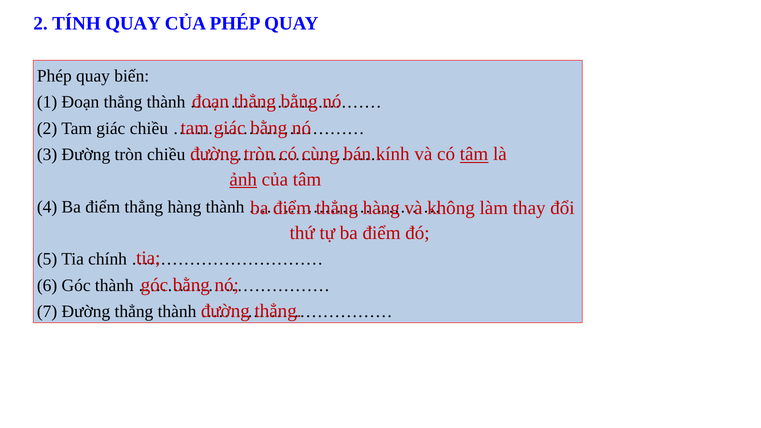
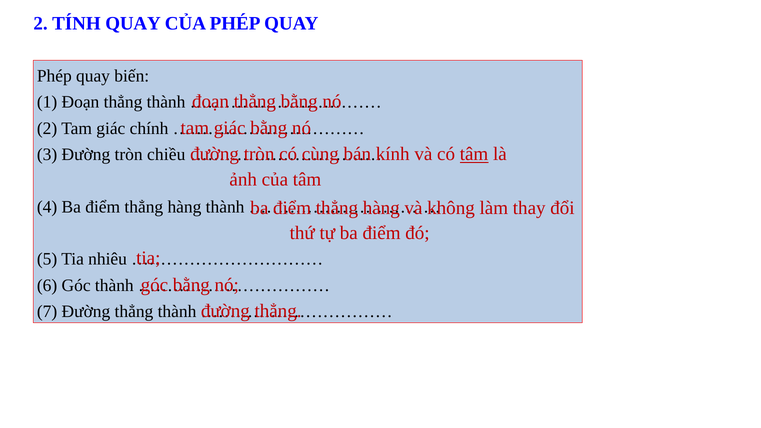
giác chiều: chiều -> chính (149, 128)
ảnh underline: present -> none (243, 179)
chính: chính -> nhiêu (108, 259)
